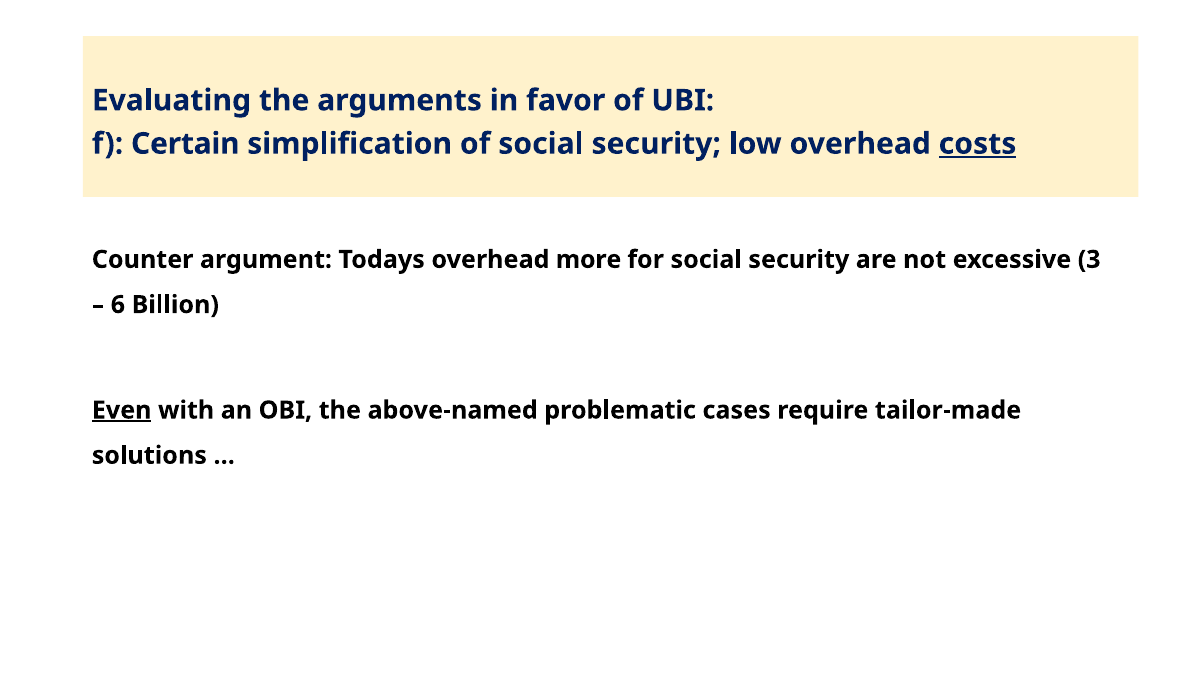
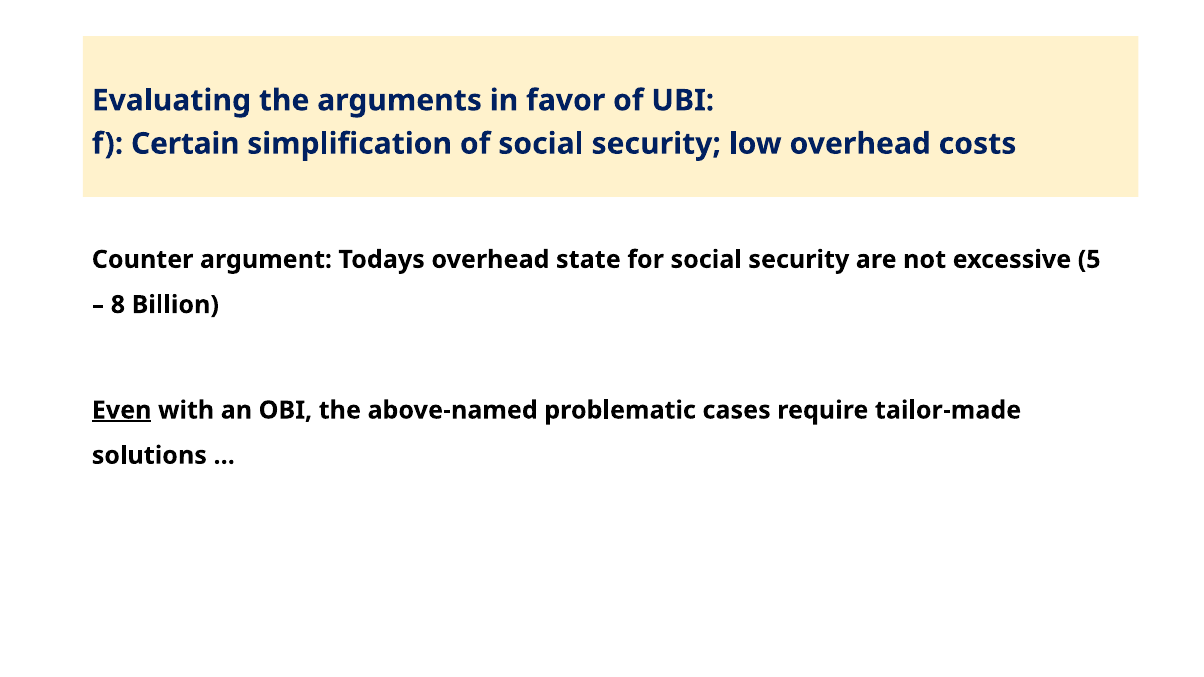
costs underline: present -> none (978, 144)
more: more -> state (588, 260)
3: 3 -> 5 (1089, 260)
6: 6 -> 8 (118, 305)
